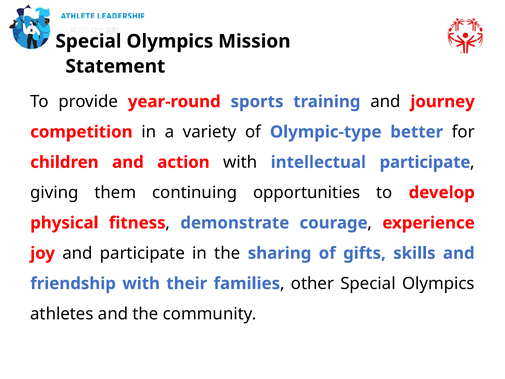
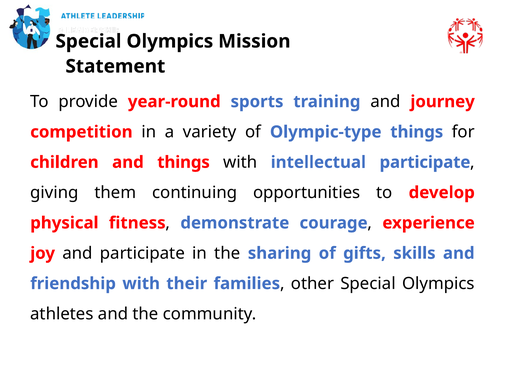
Olympic-type better: better -> things (417, 132)
and action: action -> things (184, 162)
